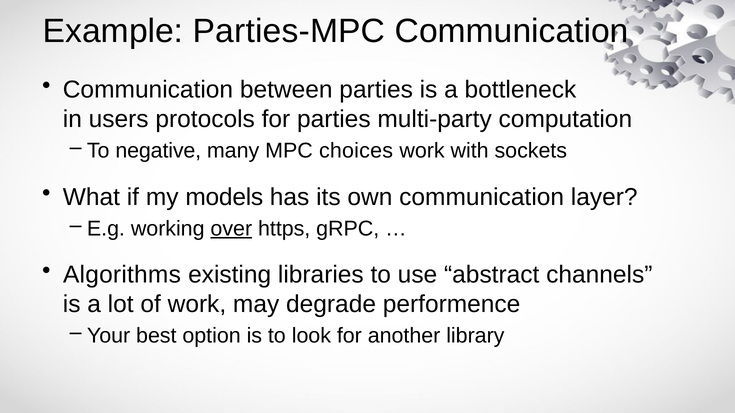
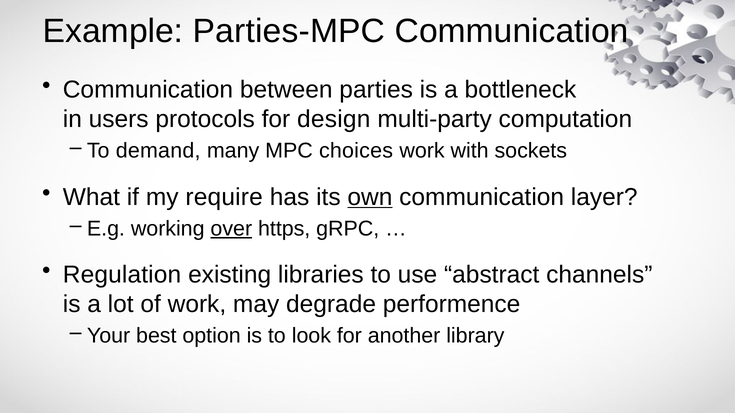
for parties: parties -> design (334, 119)
negative: negative -> demand (158, 151)
models: models -> require (224, 197)
own underline: none -> present (370, 197)
Algorithms: Algorithms -> Regulation (122, 275)
